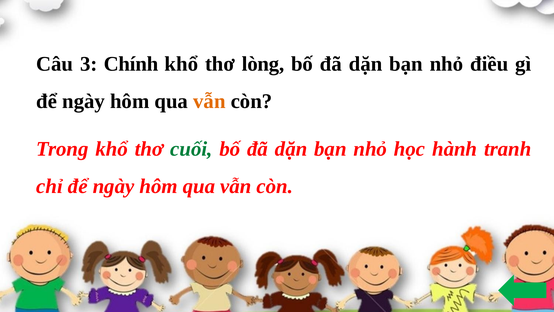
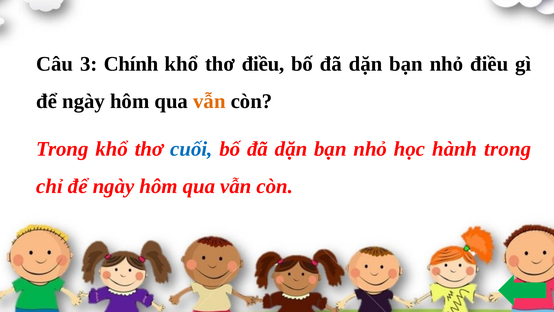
thơ lòng: lòng -> điều (263, 64)
cuối colour: green -> blue (191, 149)
hành tranh: tranh -> trong (508, 149)
